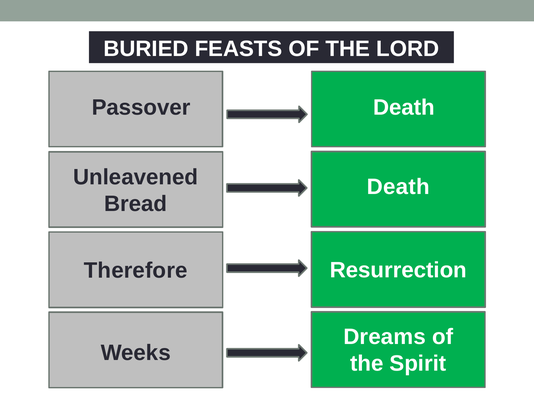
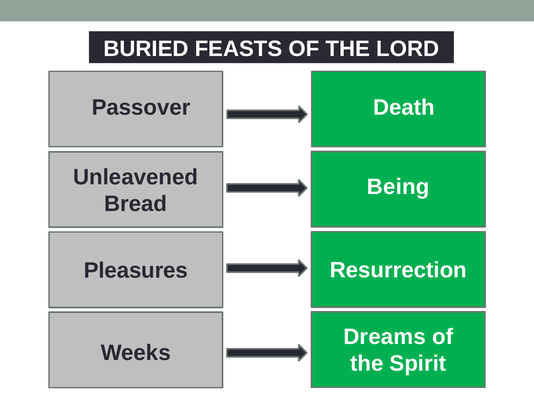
Death: Death -> Being (398, 187)
Therefore: Therefore -> Pleasures (136, 270)
